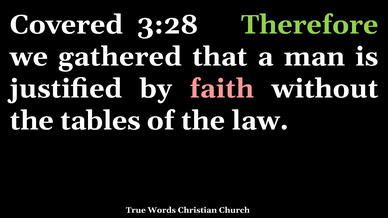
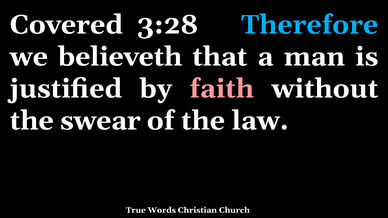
Therefore colour: light green -> light blue (310, 25)
gathered: gathered -> believeth (120, 57)
tables: tables -> swear (100, 121)
